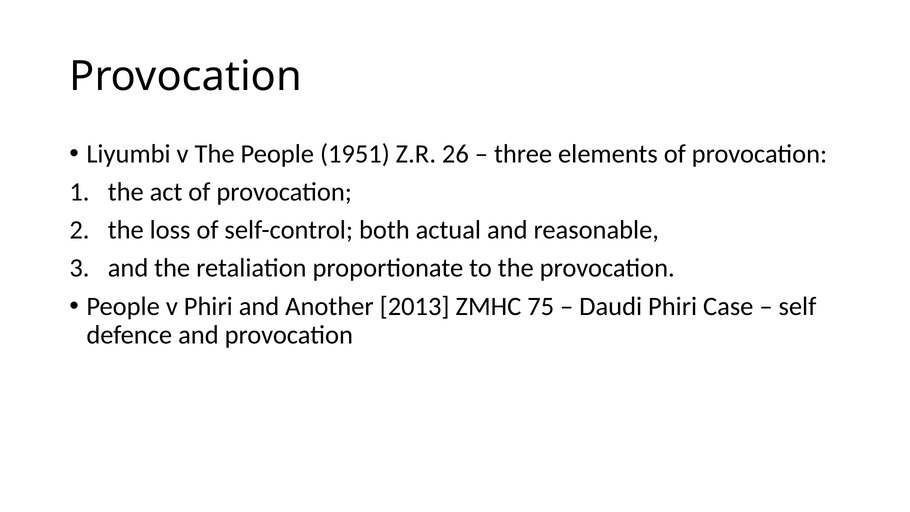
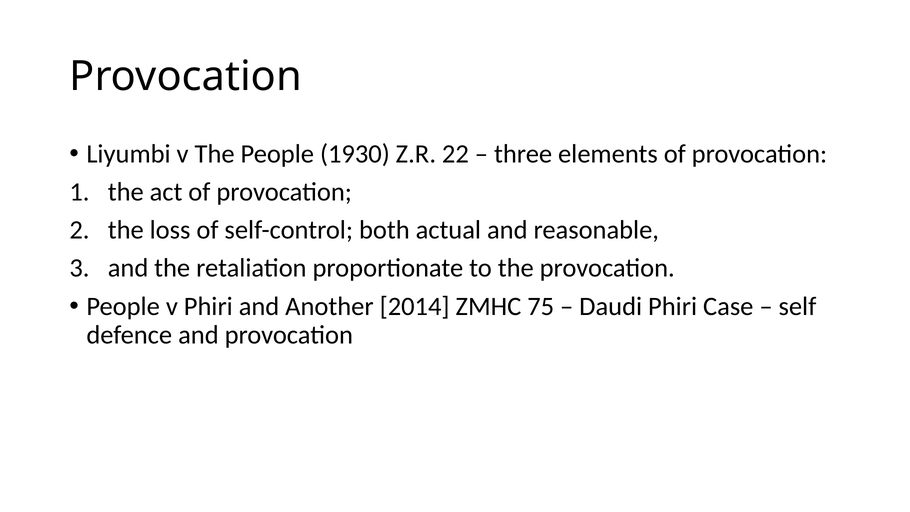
1951: 1951 -> 1930 (355, 154)
26: 26 -> 22 (455, 154)
2013: 2013 -> 2014 (415, 306)
